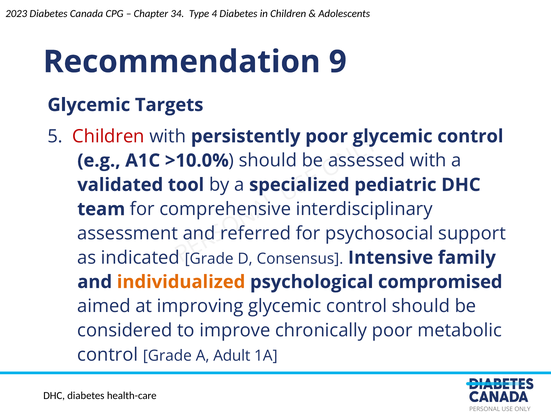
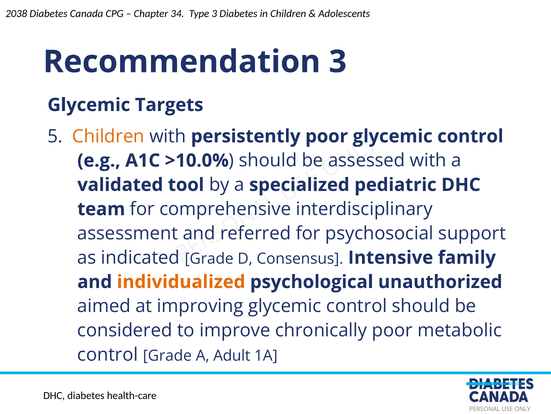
2023: 2023 -> 2038 (16, 14)
Type 4: 4 -> 3 (214, 14)
Recommendation 9: 9 -> 3 (338, 62)
Children colour: red -> orange (108, 136)
compromised: compromised -> unauthorized (440, 281)
